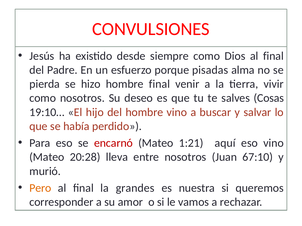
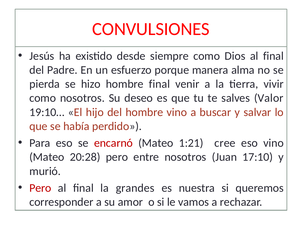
pisadas: pisadas -> manera (210, 70)
Cosas: Cosas -> Valor (269, 98)
aquí: aquí -> cree (225, 143)
20:28 lleva: lleva -> pero (117, 157)
67:10: 67:10 -> 17:10 (258, 157)
Pero colour: orange -> red (40, 188)
